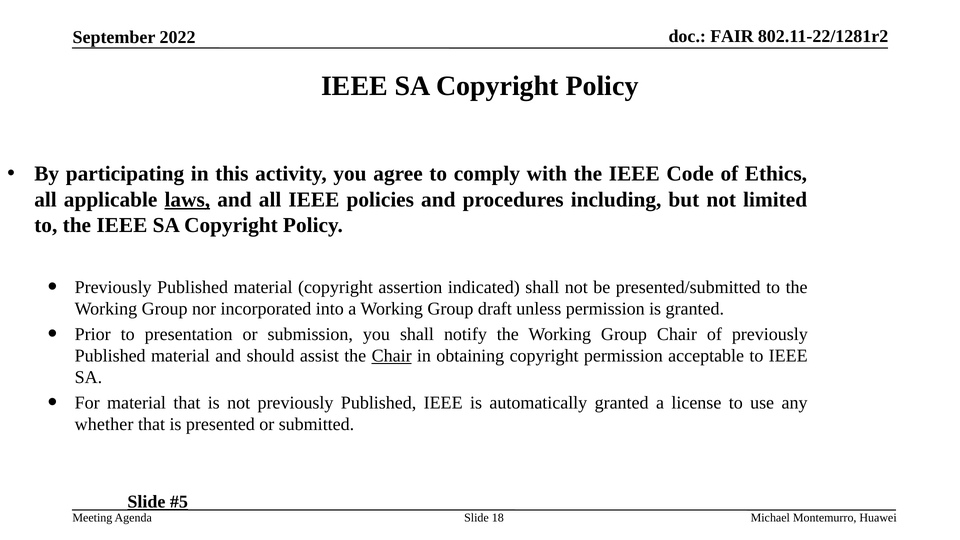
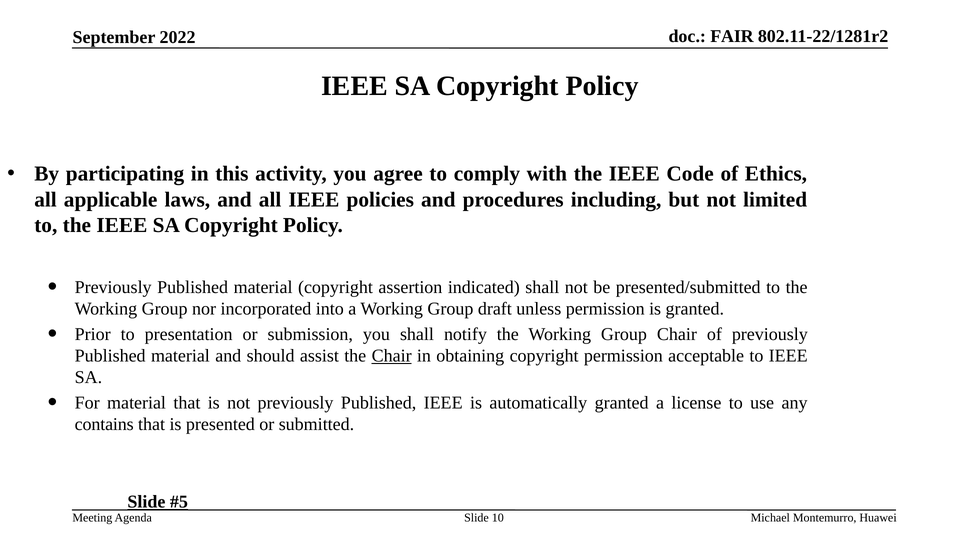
laws underline: present -> none (187, 200)
whether: whether -> contains (104, 424)
18: 18 -> 10 (498, 518)
